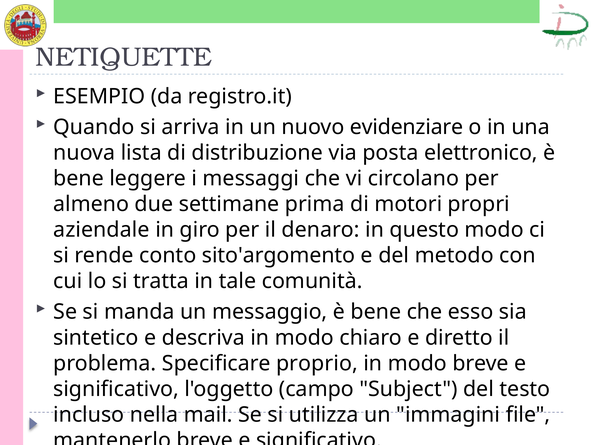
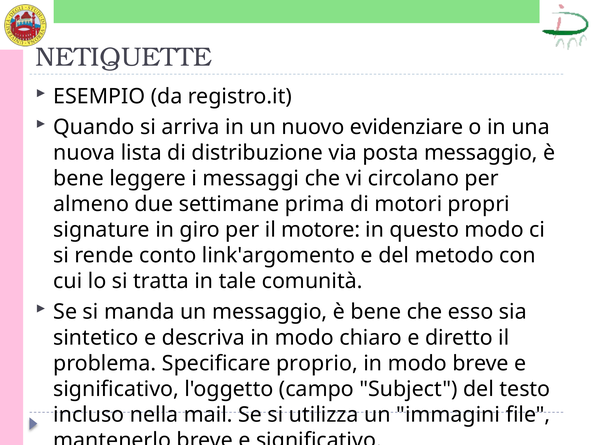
posta elettronico: elettronico -> messaggio (481, 153)
aziendale: aziendale -> signature (101, 230)
denaro: denaro -> motore (321, 230)
sito'argomento: sito'argomento -> link'argomento (278, 255)
